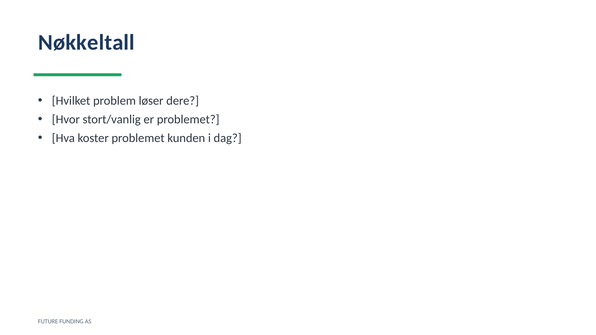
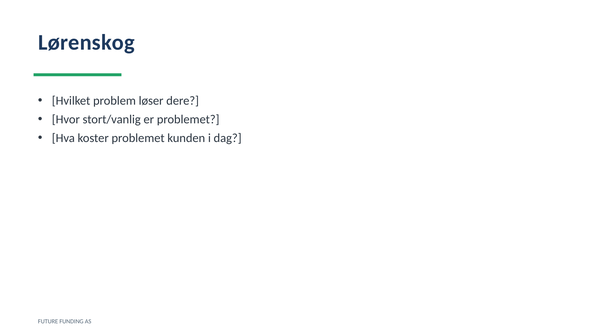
Nøkkeltall: Nøkkeltall -> Lørenskog (86, 43)
